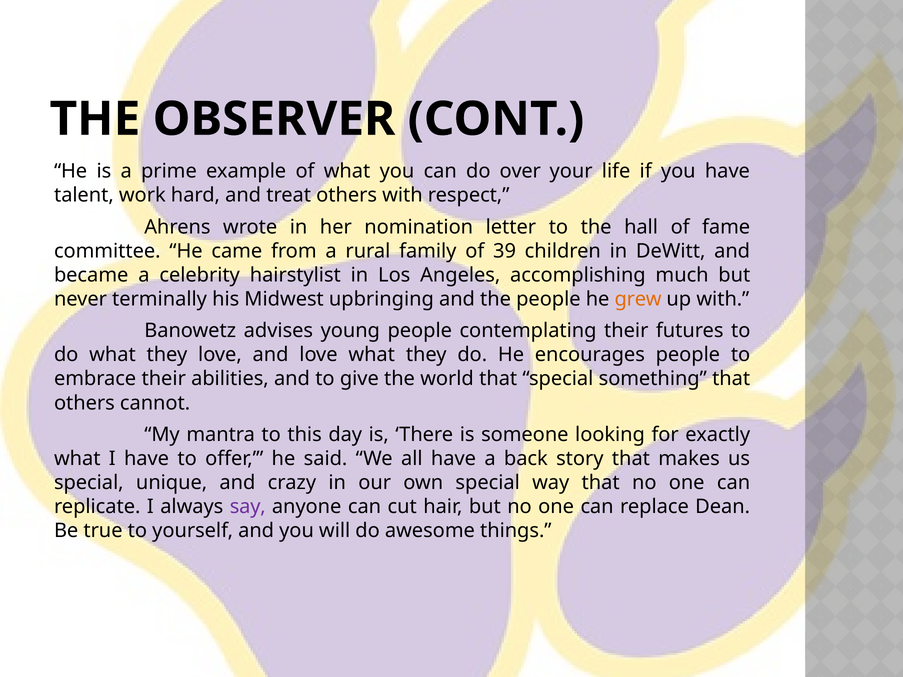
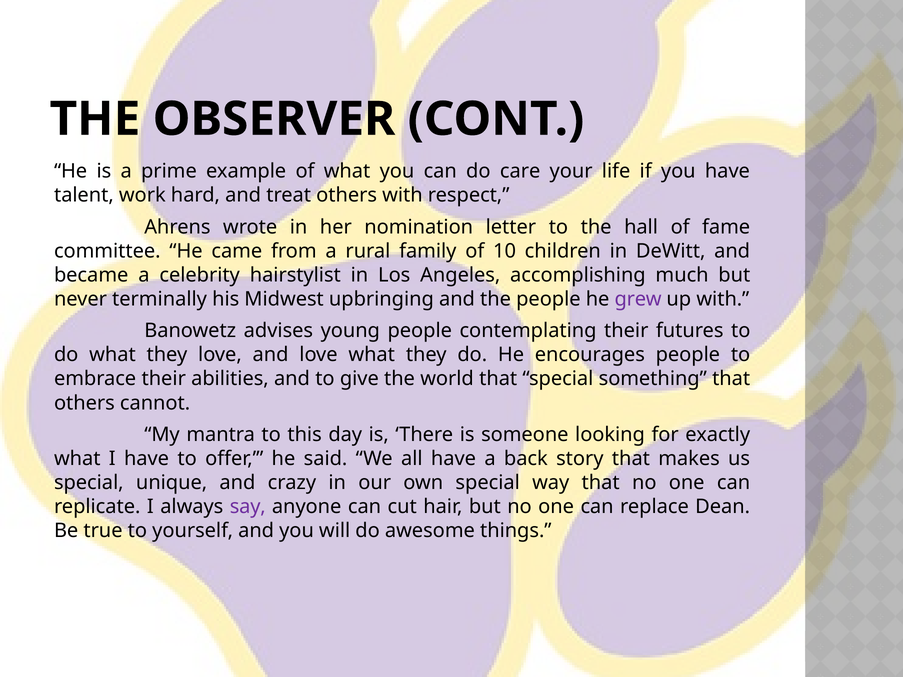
over: over -> care (520, 171)
39: 39 -> 10 (505, 251)
grew colour: orange -> purple (638, 299)
